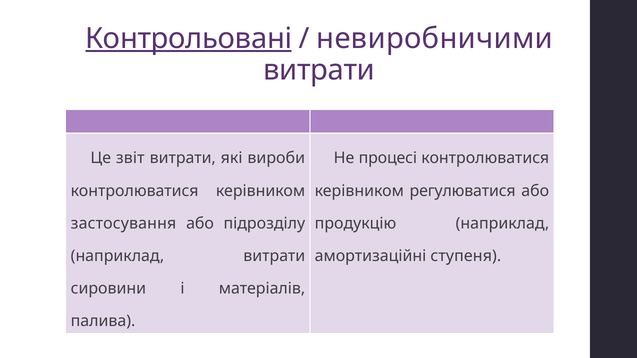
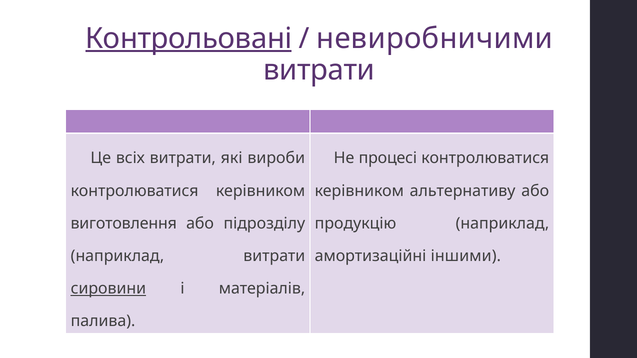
звіт: звіт -> всіх (130, 158)
регулюватися: регулюватися -> альтернативу (463, 191)
застосування: застосування -> виготовлення (124, 224)
ступеня: ступеня -> іншими (466, 256)
сировини underline: none -> present (108, 289)
